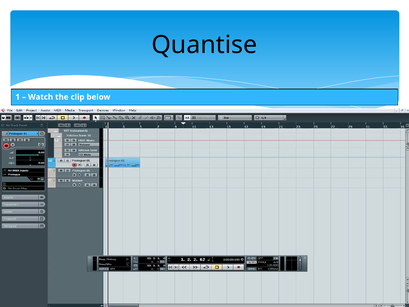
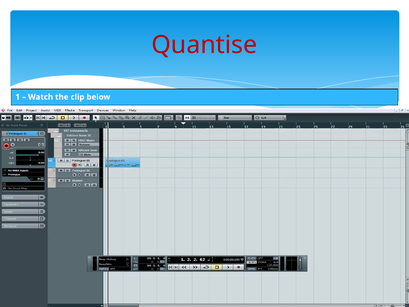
Quantise colour: black -> red (204, 45)
